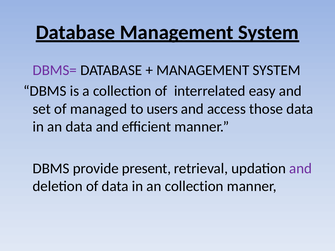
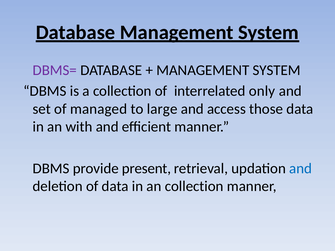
easy: easy -> only (262, 91)
users: users -> large (162, 109)
an data: data -> with (79, 127)
and colour: purple -> blue (301, 169)
